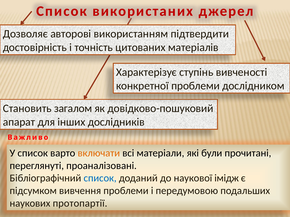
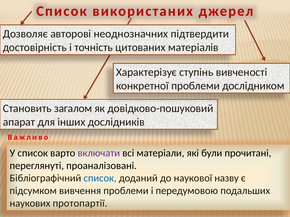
використанням: використанням -> неоднозначних (131, 34)
включати colour: orange -> purple (99, 153)
імідж: імідж -> назву (227, 179)
